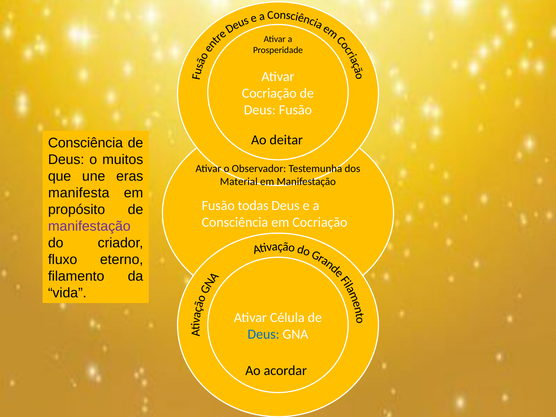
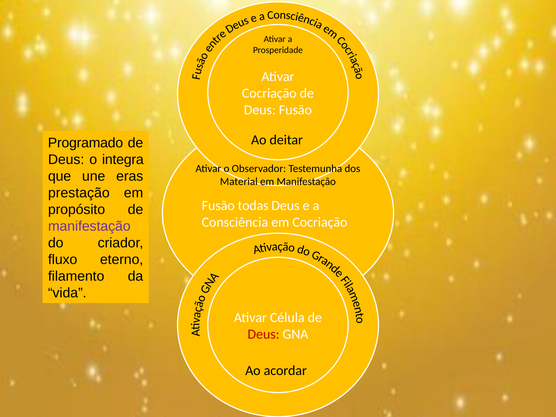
Consciência: Consciência -> Programado (85, 143)
muitos: muitos -> integra (123, 160)
manifesta: manifesta -> prestação (79, 193)
Deus colour: blue -> red (264, 334)
